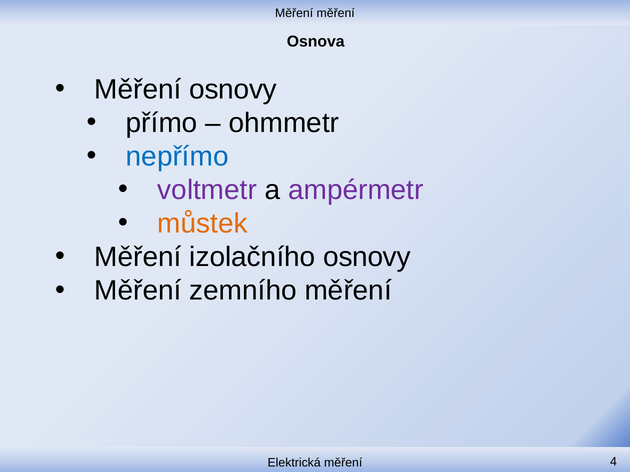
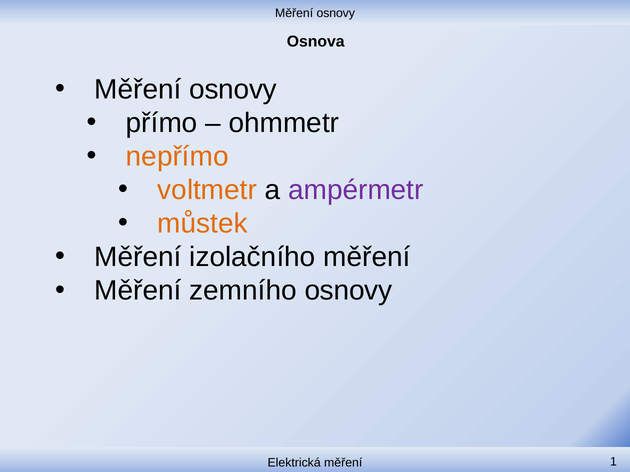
měření: měření -> osnovy (336, 13)
nepřímo colour: blue -> orange (177, 157)
voltmetr colour: purple -> orange (207, 190)
izolačního osnovy: osnovy -> měření (367, 257)
zemního měření: měření -> osnovy (348, 291)
4: 4 -> 1 (613, 462)
